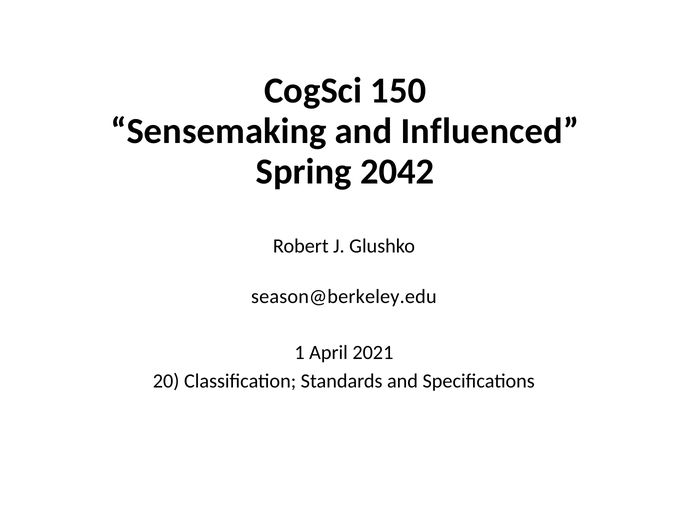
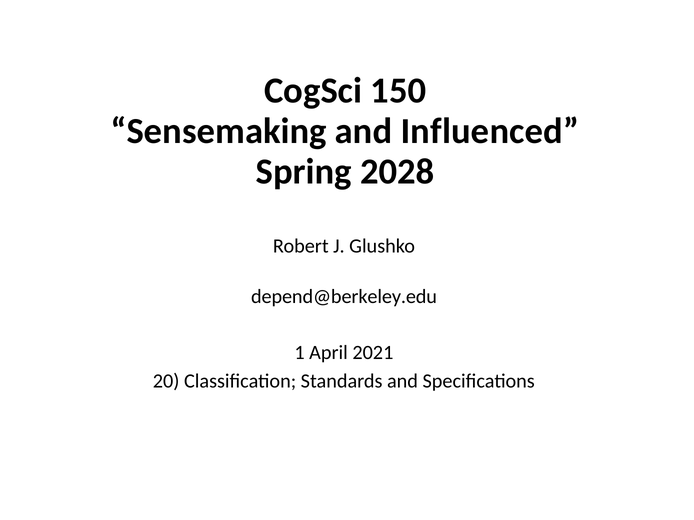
2042: 2042 -> 2028 (397, 172)
season@berkeley.edu: season@berkeley.edu -> depend@berkeley.edu (344, 297)
